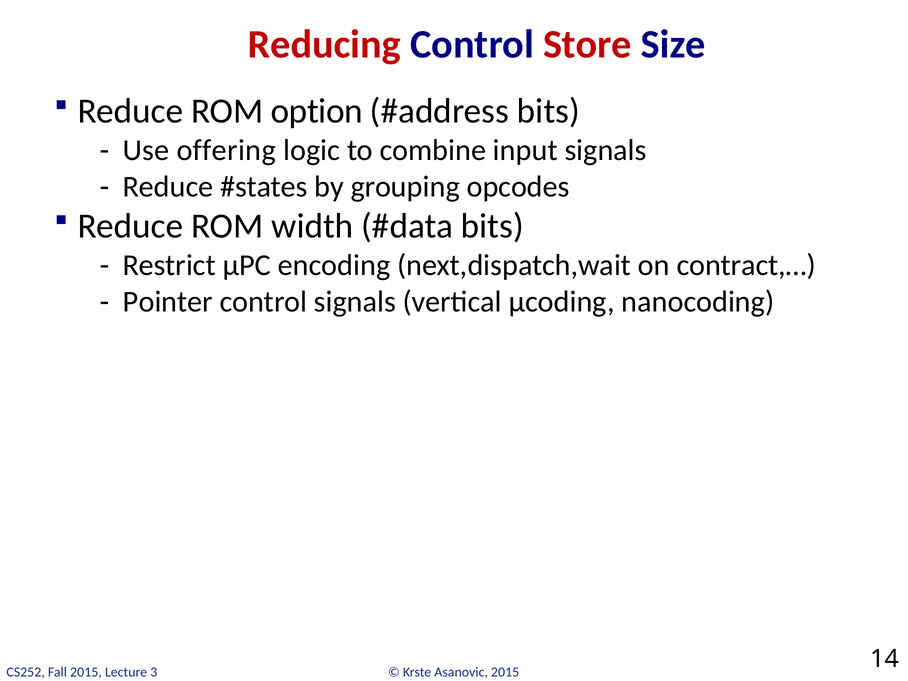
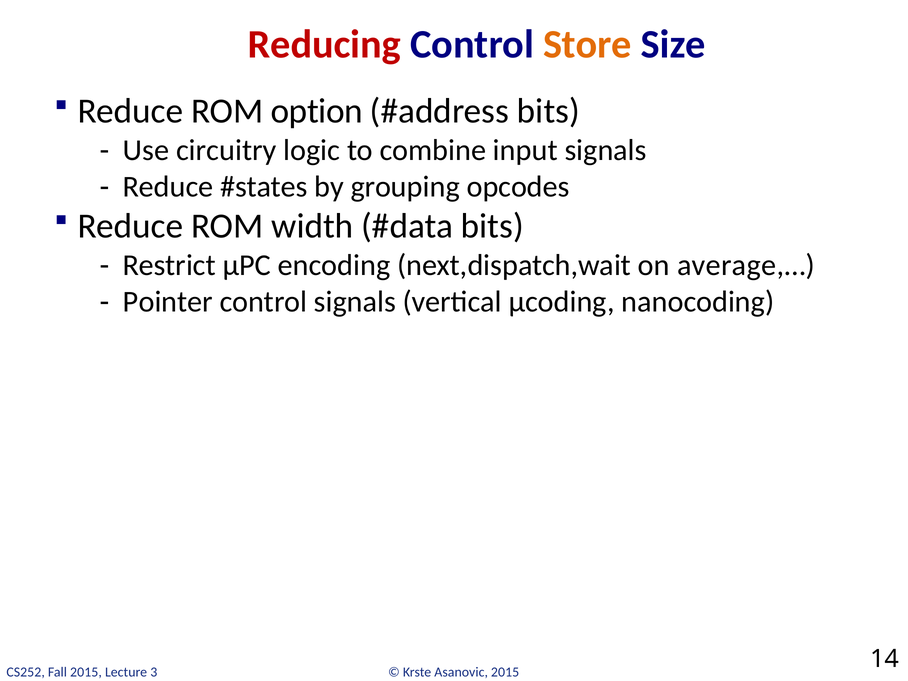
Store colour: red -> orange (587, 44)
offering: offering -> circuitry (226, 150)
contract,…: contract,… -> average,… (746, 265)
